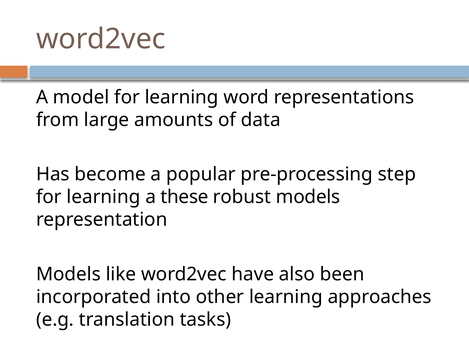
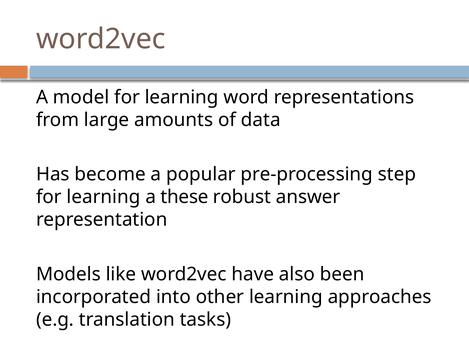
robust models: models -> answer (308, 197)
